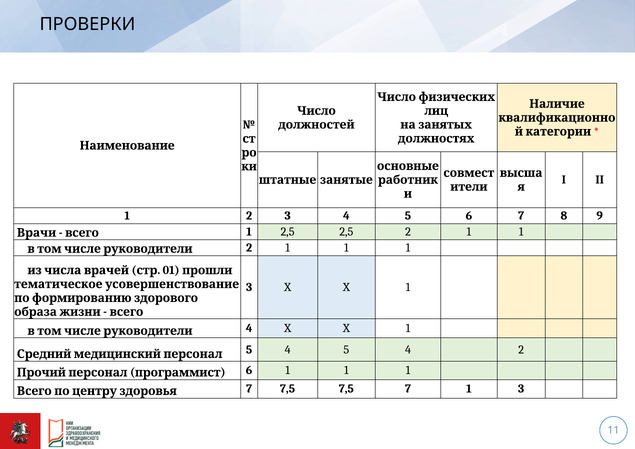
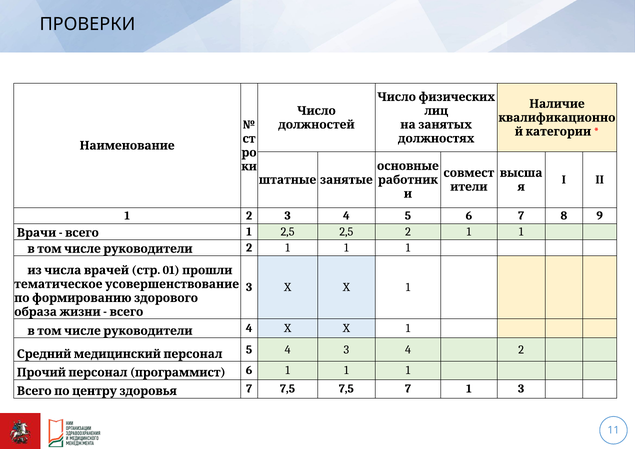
5 4 5: 5 -> 3 (346, 350)
